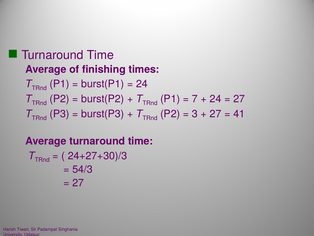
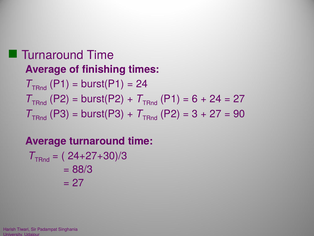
7: 7 -> 6 (195, 99)
41: 41 -> 90 (239, 114)
54/3: 54/3 -> 88/3 (82, 169)
